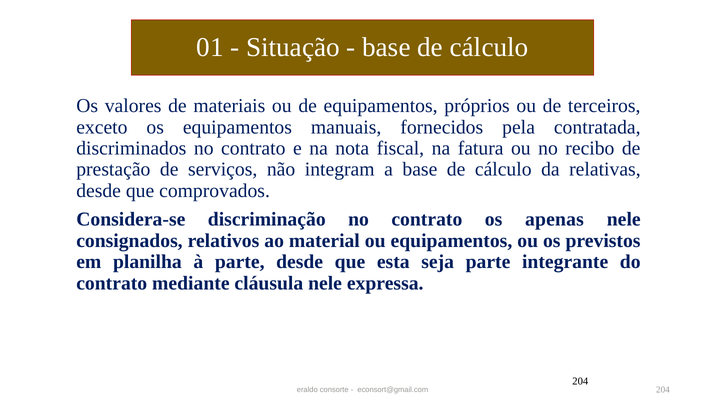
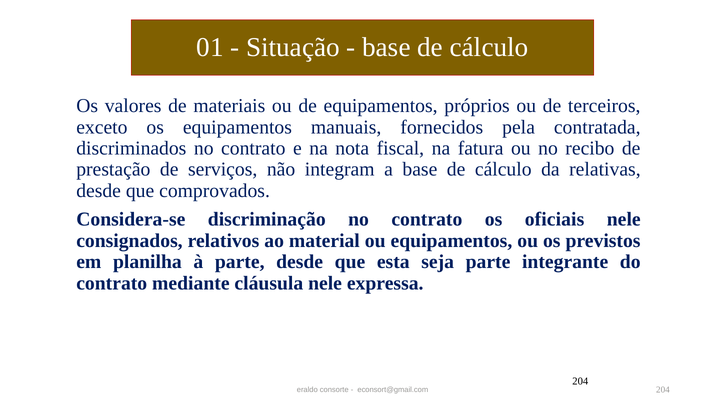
apenas: apenas -> oficiais (555, 219)
